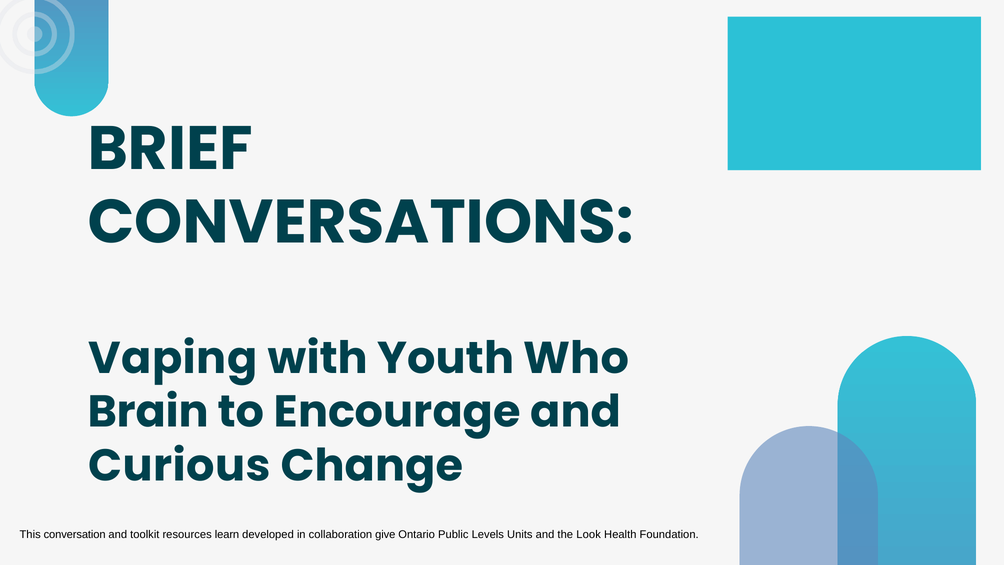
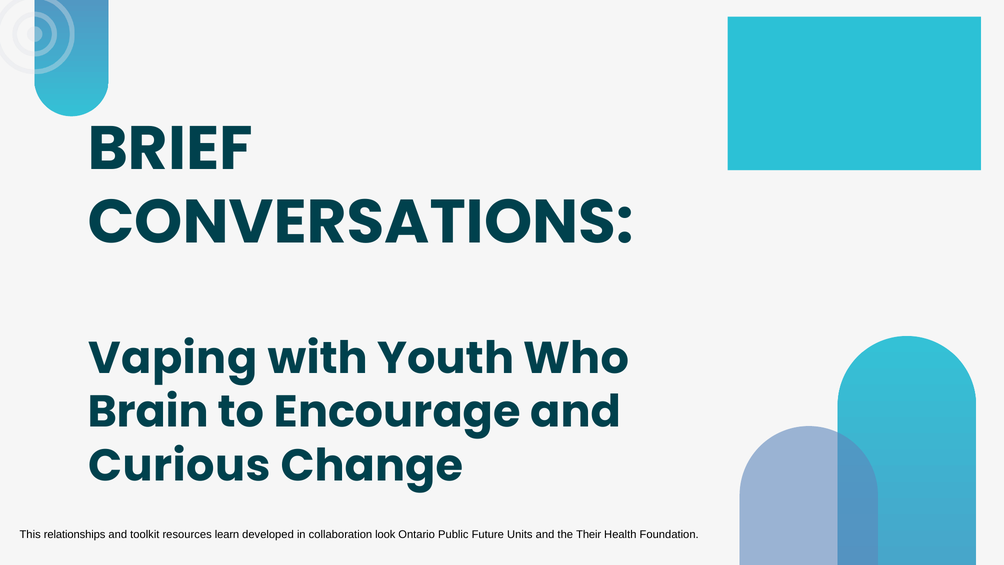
conversation: conversation -> relationships (75, 534)
give: give -> look (385, 534)
Levels: Levels -> Future (488, 534)
Look: Look -> Their (589, 534)
